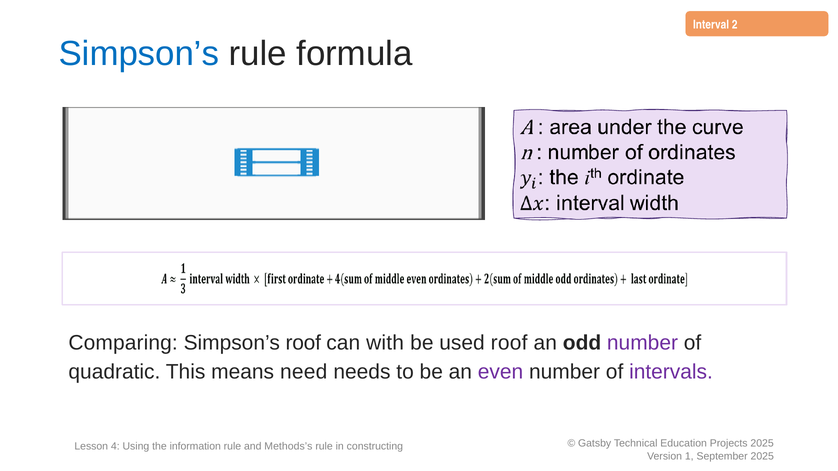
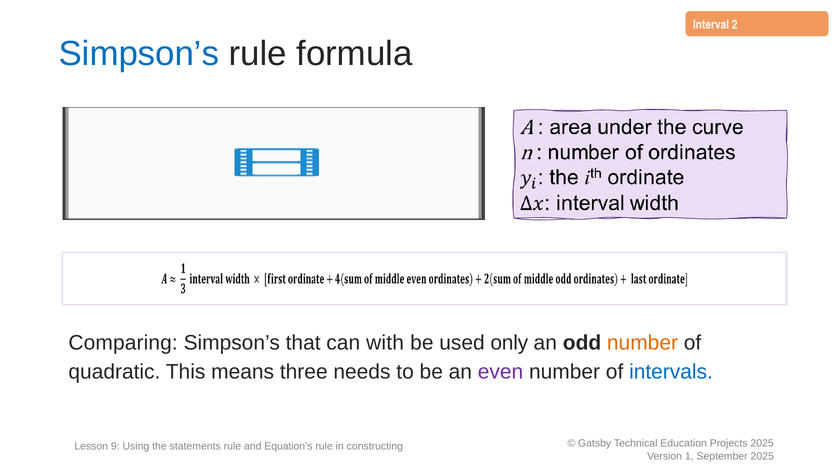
Simpson’s roof: roof -> that (303, 343)
used roof: roof -> only (509, 343)
number colour: purple -> orange (642, 343)
need: need -> three (304, 372)
intervals colour: purple -> blue (671, 372)
4: 4 -> 9 (115, 447)
information: information -> statements (195, 447)
Methods’s: Methods’s -> Equation’s (288, 447)
